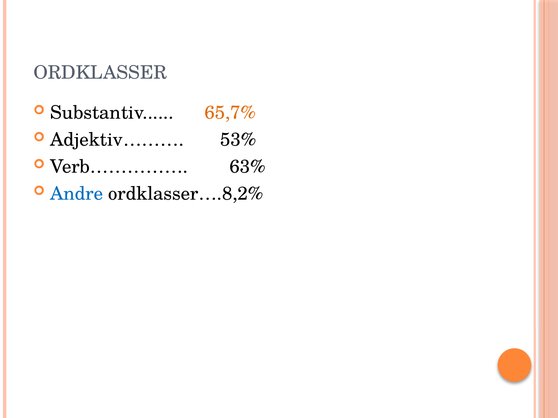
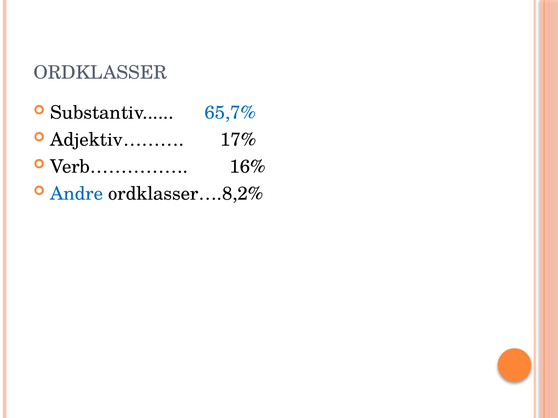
65,7% colour: orange -> blue (230, 113)
53%: 53% -> 17% (238, 140)
63%: 63% -> 16% (247, 167)
